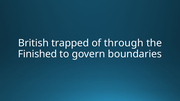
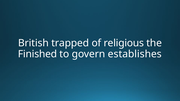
through: through -> religious (124, 43)
boundaries: boundaries -> establishes (135, 54)
